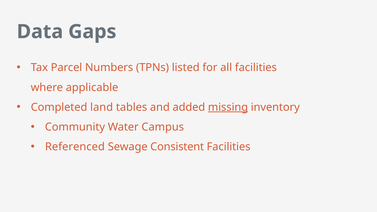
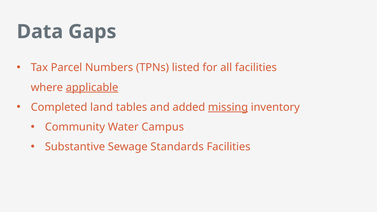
applicable underline: none -> present (92, 87)
Referenced: Referenced -> Substantive (75, 147)
Consistent: Consistent -> Standards (177, 147)
